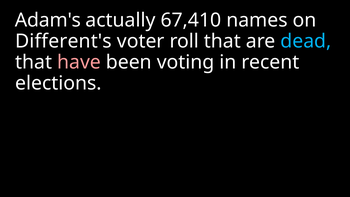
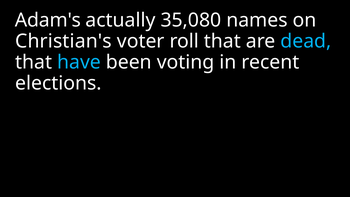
67,410: 67,410 -> 35,080 (191, 20)
Different's: Different's -> Christian's (63, 41)
have colour: pink -> light blue (79, 62)
